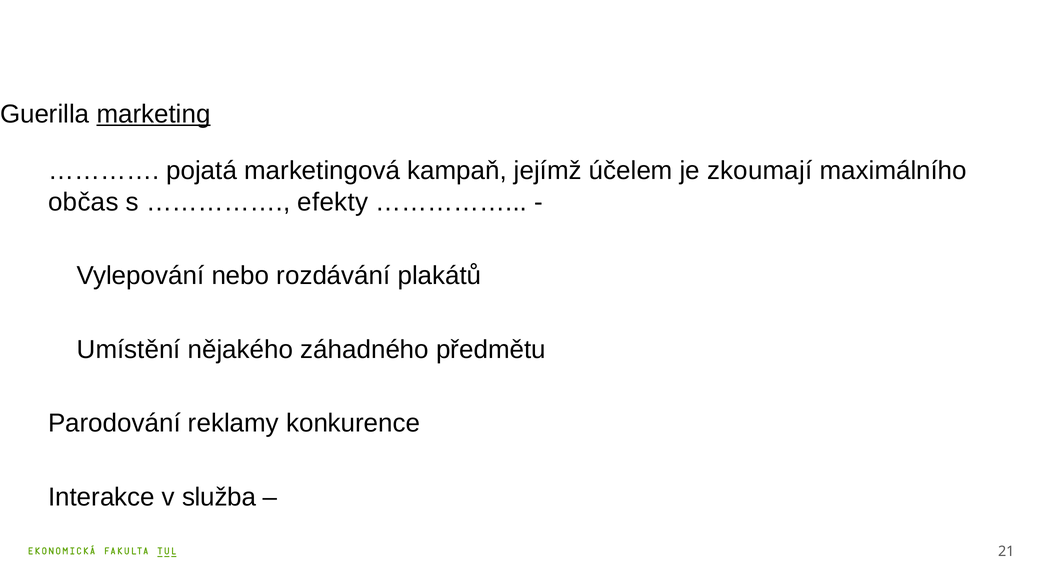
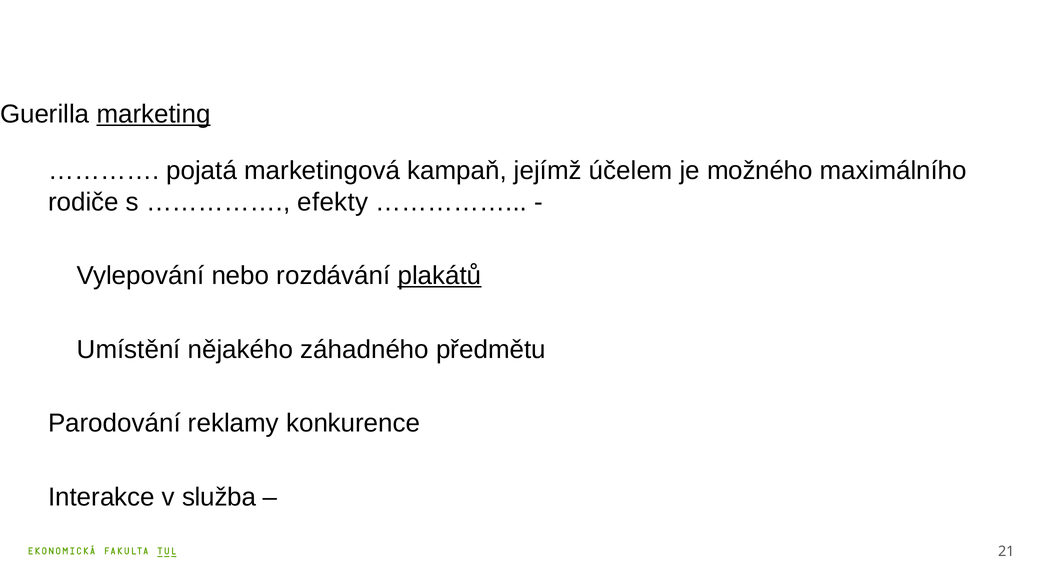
zkoumají: zkoumají -> možného (760, 171)
občas: občas -> rodiče (83, 202)
plakátů underline: none -> present (439, 276)
